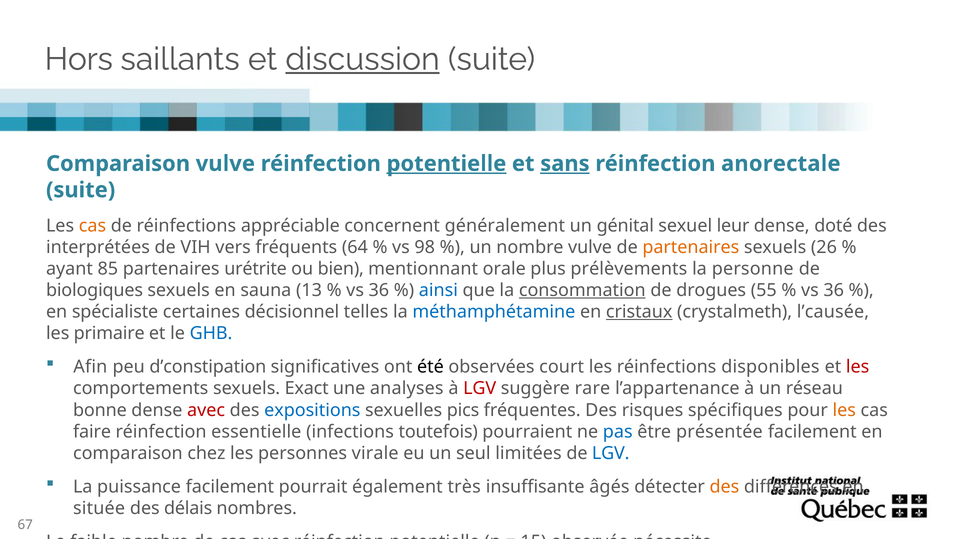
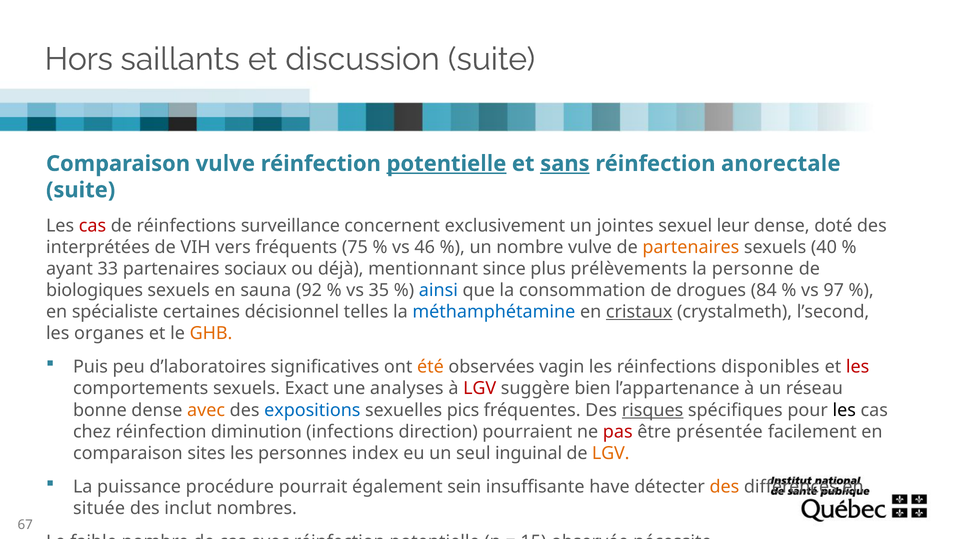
discussion underline: present -> none (362, 59)
cas colour: orange -> red (92, 226)
appréciable: appréciable -> surveillance (290, 226)
généralement: généralement -> exclusivement (505, 226)
génital: génital -> jointes (625, 226)
64: 64 -> 75 (355, 247)
98: 98 -> 46 (425, 247)
26: 26 -> 40 (824, 247)
85: 85 -> 33 (108, 269)
urétrite: urétrite -> sociaux (256, 269)
bien: bien -> déjà (341, 269)
orale: orale -> since (504, 269)
13: 13 -> 92 (309, 291)
36: 36 -> 35 (379, 291)
consommation underline: present -> none (582, 291)
55: 55 -> 84 (764, 291)
36: 36 -> 97 (834, 291)
l’causée: l’causée -> l’second (833, 312)
primaire: primaire -> organes (109, 334)
GHB colour: blue -> orange (211, 334)
Afin: Afin -> Puis (90, 367)
d’constipation: d’constipation -> d’laboratoires (208, 367)
été colour: black -> orange (430, 367)
court: court -> vagin (562, 367)
rare: rare -> bien (593, 389)
avec colour: red -> orange (206, 410)
risques underline: none -> present (653, 410)
les colour: orange -> black (844, 410)
faire: faire -> chez (92, 432)
essentielle: essentielle -> diminution (256, 432)
toutefois: toutefois -> direction (438, 432)
pas colour: blue -> red (618, 432)
chez: chez -> sites (206, 454)
virale: virale -> index (375, 454)
limitées: limitées -> inguinal (529, 454)
LGV colour: blue -> orange (611, 454)
puissance facilement: facilement -> procédure (230, 487)
très: très -> sein (464, 487)
âgés: âgés -> have (609, 487)
délais: délais -> inclut (188, 509)
